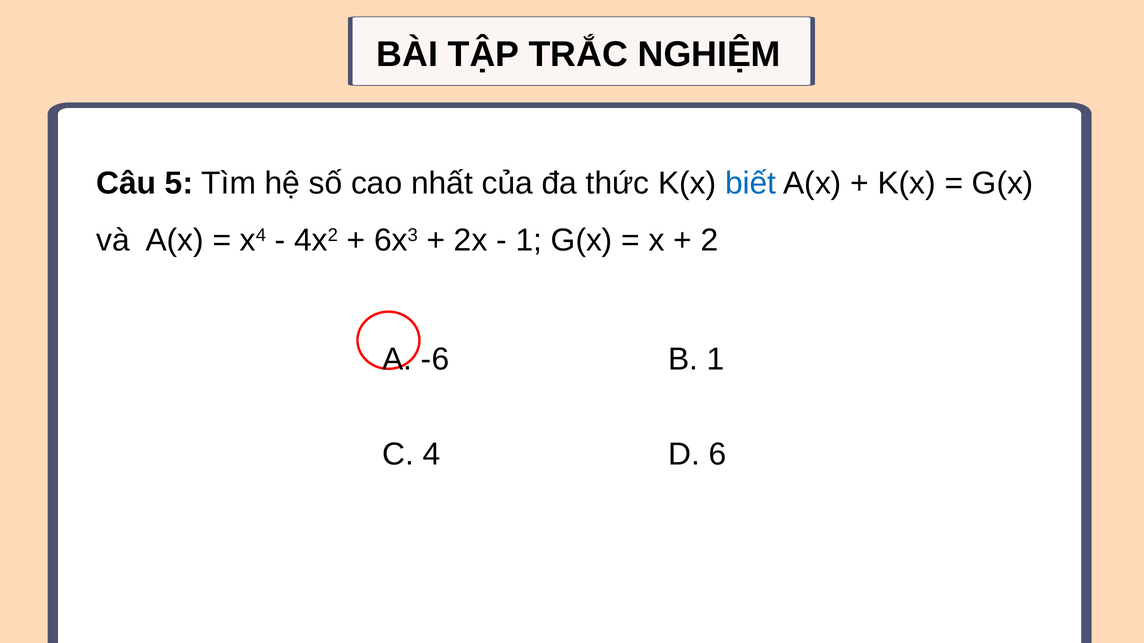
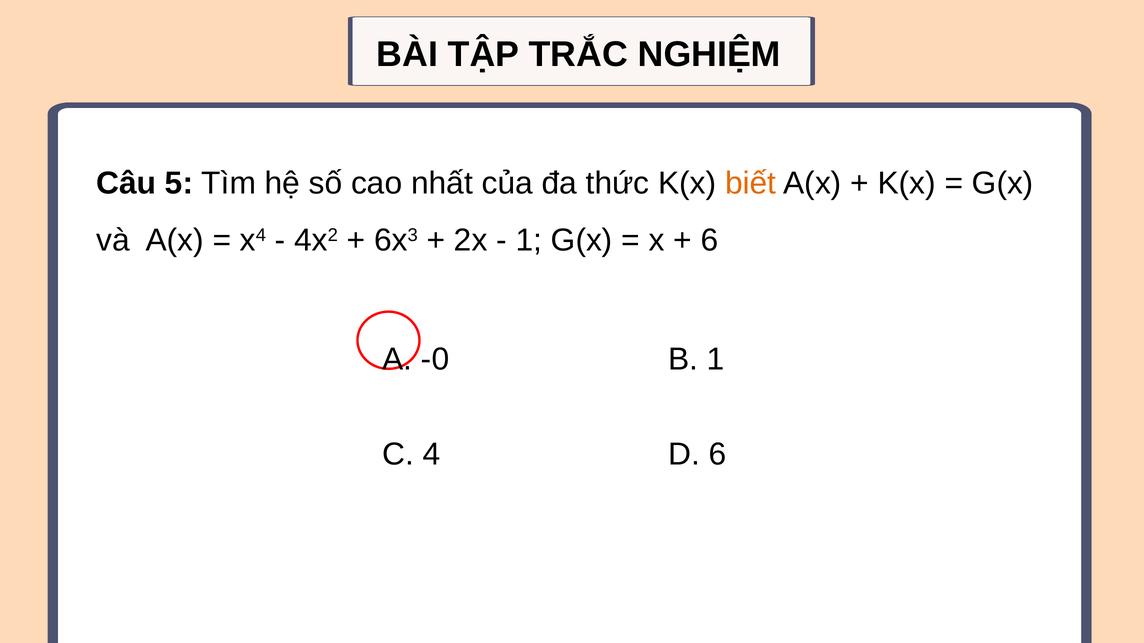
biết colour: blue -> orange (751, 183)
2: 2 -> 6 (710, 240)
-6: -6 -> -0 (435, 360)
